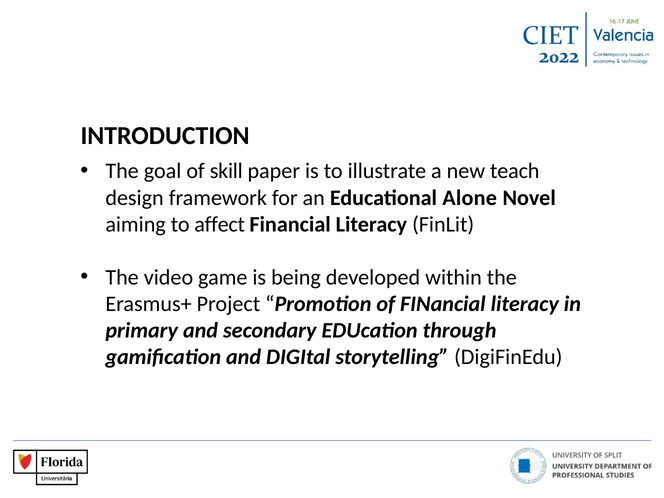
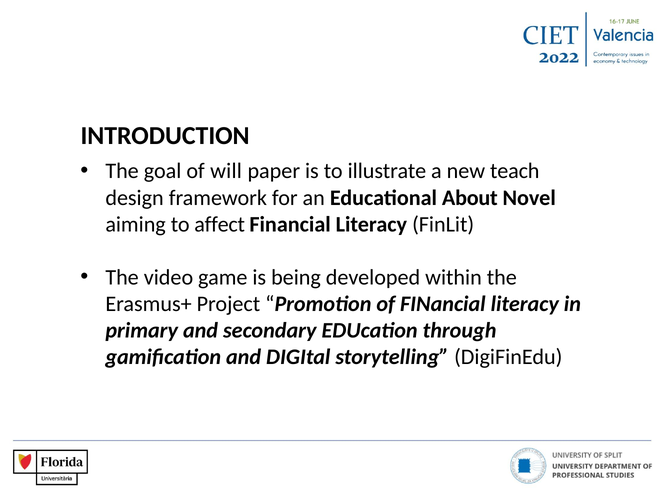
skill: skill -> will (226, 171)
Alone: Alone -> About (470, 198)
